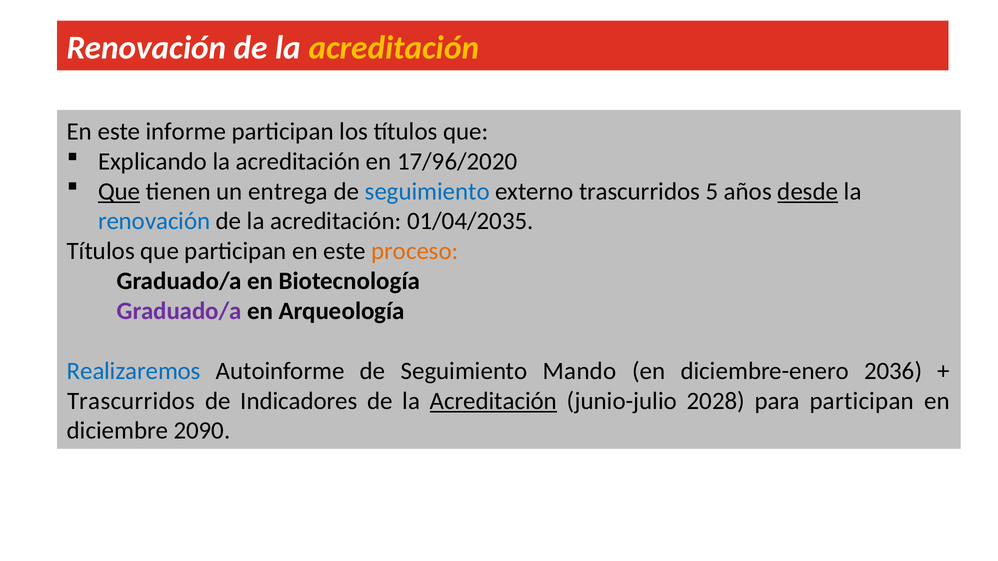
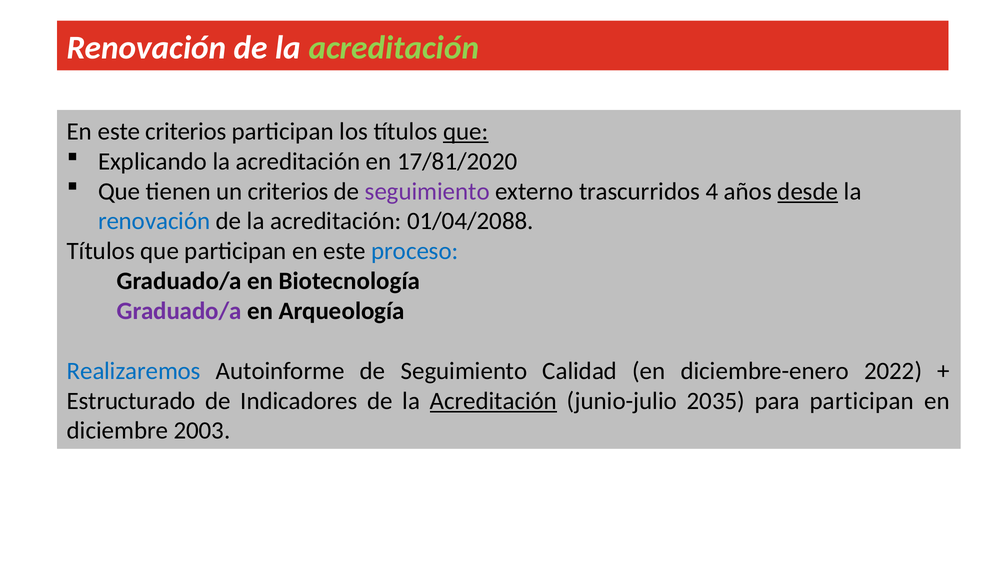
acreditación colour: yellow -> light green (394, 48)
este informe: informe -> criterios (186, 132)
que underline: none -> present (466, 132)
17/96/2020: 17/96/2020 -> 17/81/2020 (457, 162)
Que underline: present -> none (119, 191)
un entrega: entrega -> criterios (288, 191)
seguimiento colour: blue -> purple (427, 191)
5: 5 -> 4 (712, 191)
01/04/2035: 01/04/2035 -> 01/04/2088 (470, 221)
proceso colour: orange -> blue (415, 251)
Mando: Mando -> Calidad (580, 371)
2036: 2036 -> 2022 (893, 371)
Trascurridos: Trascurridos -> Estructurado (131, 401)
2028: 2028 -> 2035 (716, 401)
2090: 2090 -> 2003 (202, 431)
